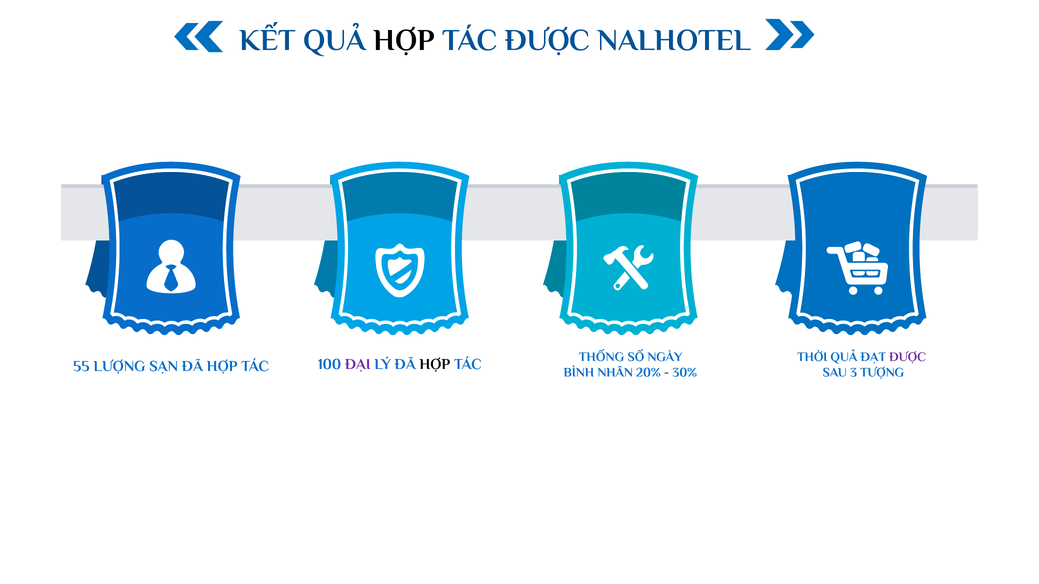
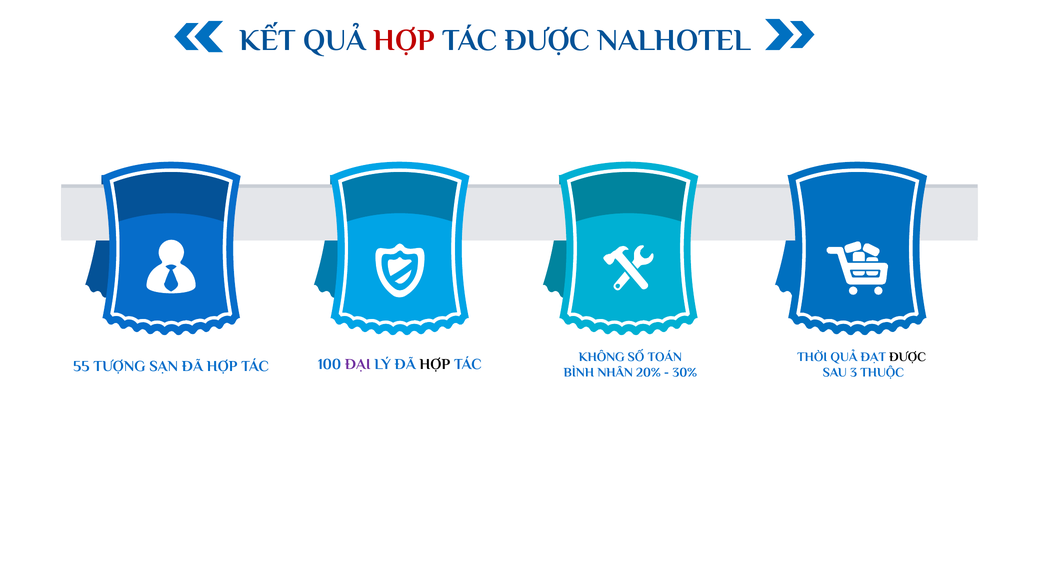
HỢP colour: black -> red (404, 40)
THỐNG: THỐNG -> KHÔNG (602, 357)
NGÀY: NGÀY -> TOÁN (665, 357)
ĐƯỢC colour: purple -> black (908, 357)
LƯỢNG: LƯỢNG -> TƯỢNG (119, 367)
TƯỢNG: TƯỢNG -> THUỘC (882, 373)
